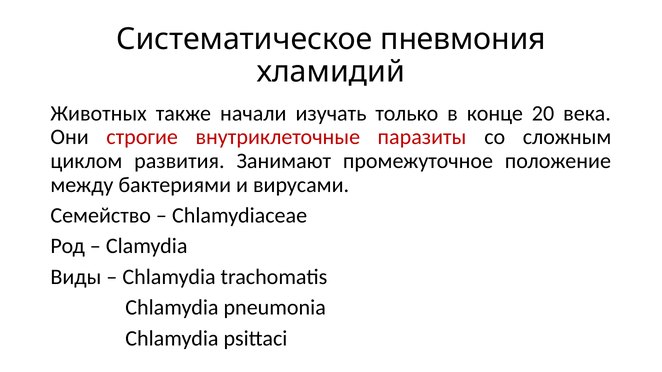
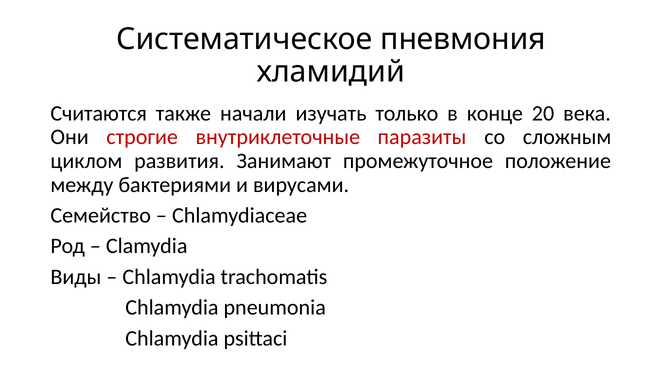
Животных: Животных -> Считаются (99, 113)
